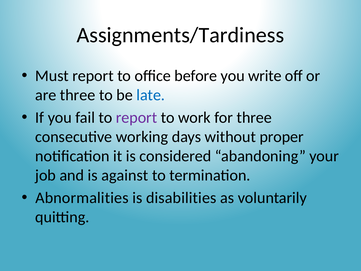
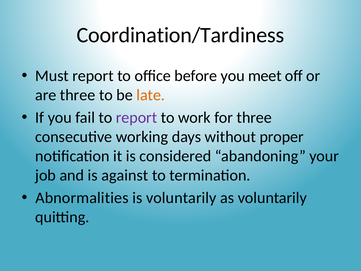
Assignments/Tardiness: Assignments/Tardiness -> Coordination/Tardiness (180, 35)
write: write -> meet (265, 76)
late colour: blue -> orange (151, 95)
is disabilities: disabilities -> voluntarily (181, 198)
